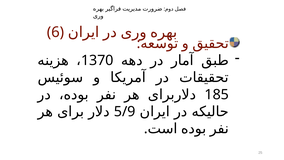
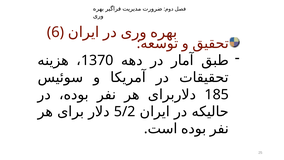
5/9: 5/9 -> 5/2 (125, 111)
